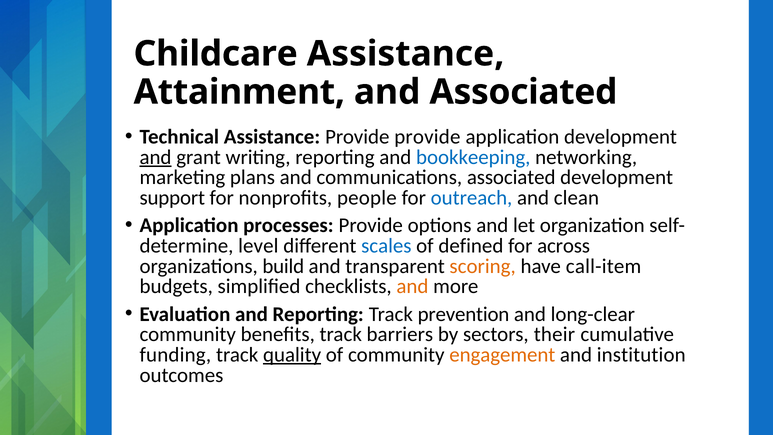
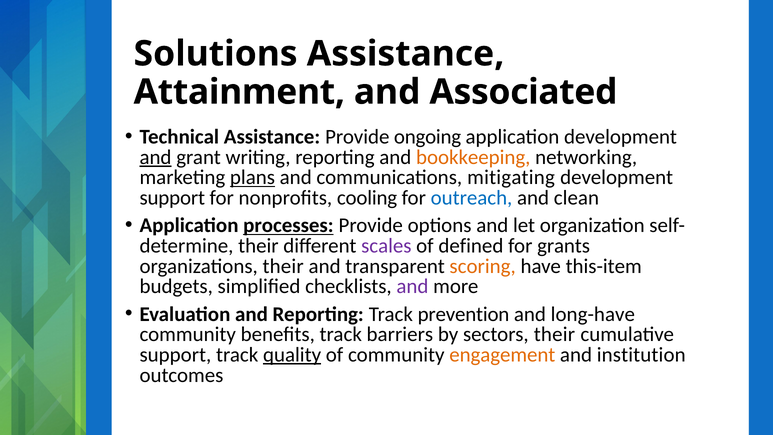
Childcare: Childcare -> Solutions (216, 54)
Provide provide: provide -> ongoing (428, 137)
bookkeeping colour: blue -> orange (473, 157)
plans underline: none -> present (252, 177)
communications associated: associated -> mitigating (511, 177)
people: people -> cooling (367, 198)
processes underline: none -> present (288, 225)
level: level -> their (258, 246)
scales colour: blue -> purple (386, 246)
across: across -> grants (564, 246)
organizations build: build -> their (283, 266)
call-item: call-item -> this-item (604, 266)
and colour: orange -> purple (412, 286)
long-clear: long-clear -> long-have (593, 314)
funding: funding -> support (175, 355)
